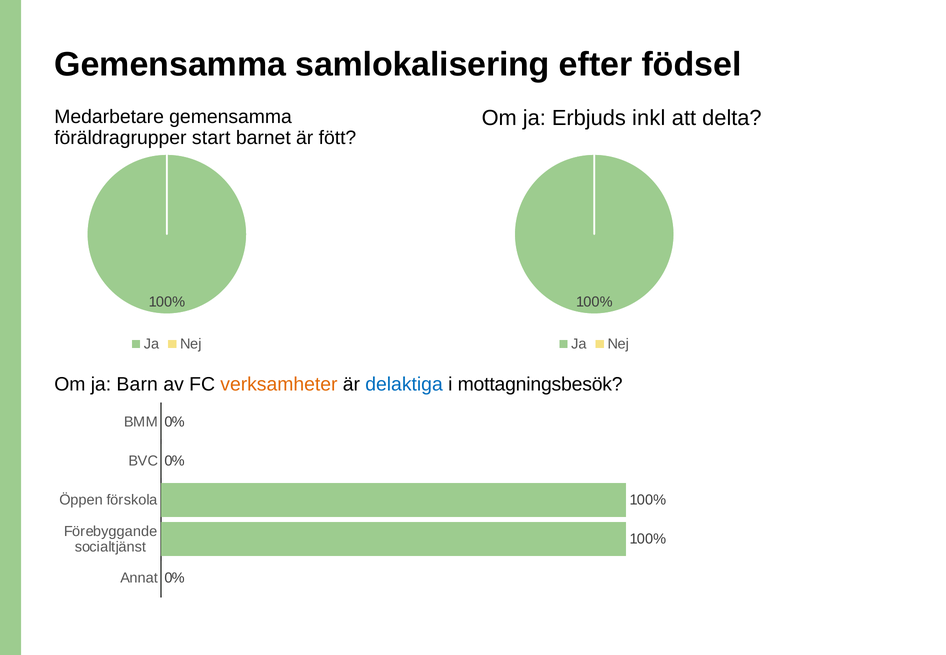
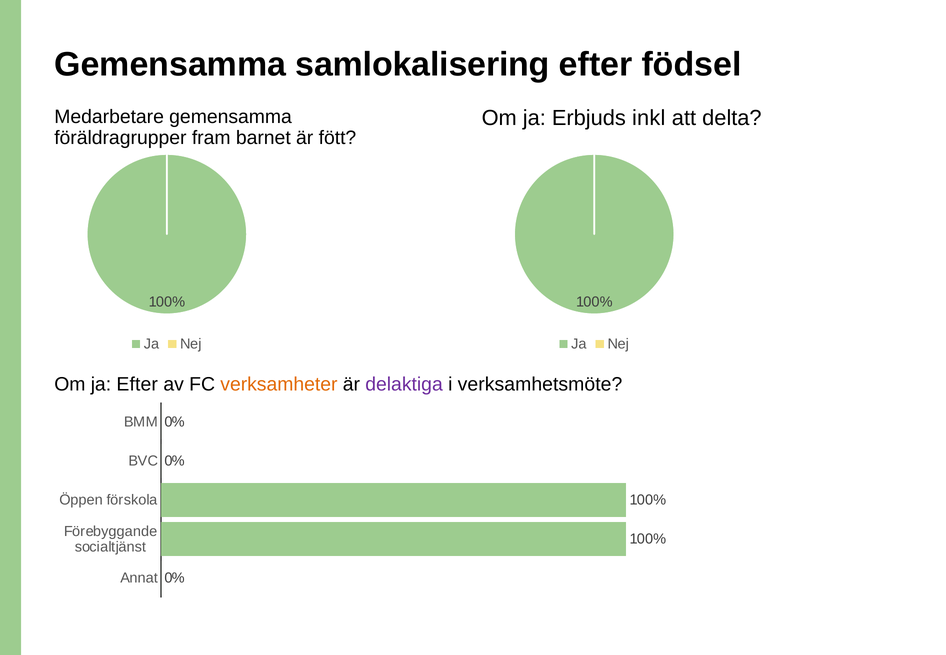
start: start -> fram (211, 138)
ja Barn: Barn -> Efter (137, 384)
delaktiga colour: blue -> purple (404, 384)
mottagningsbesök: mottagningsbesök -> verksamhetsmöte (540, 384)
